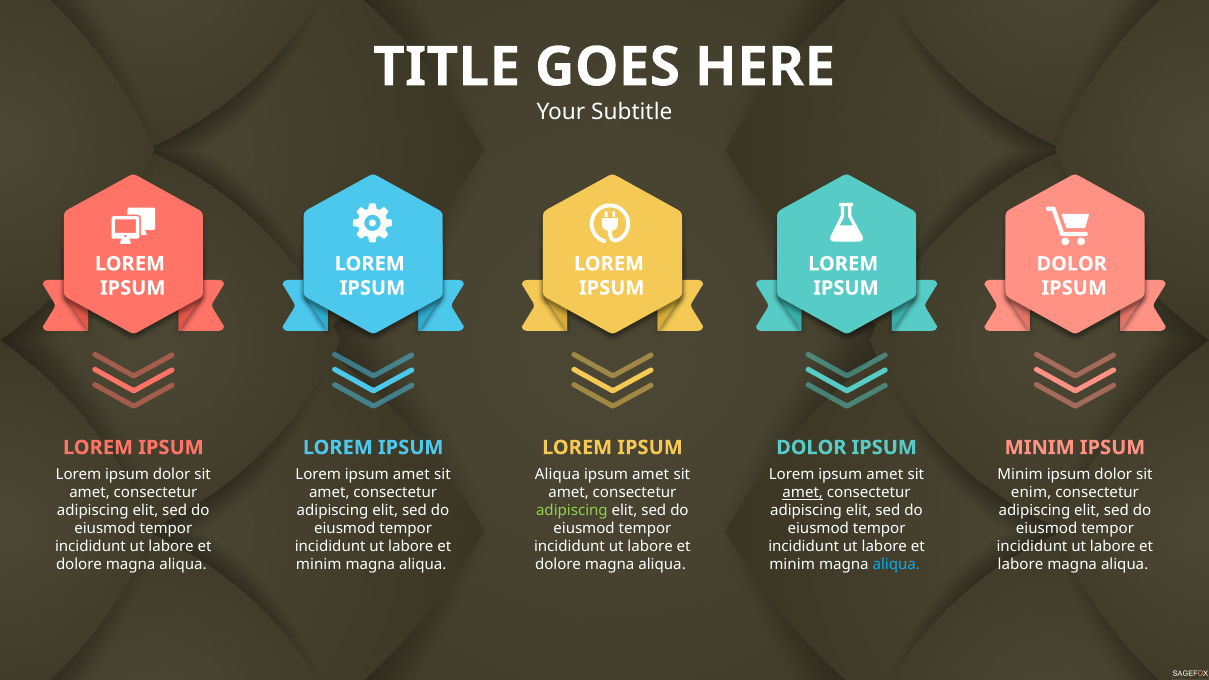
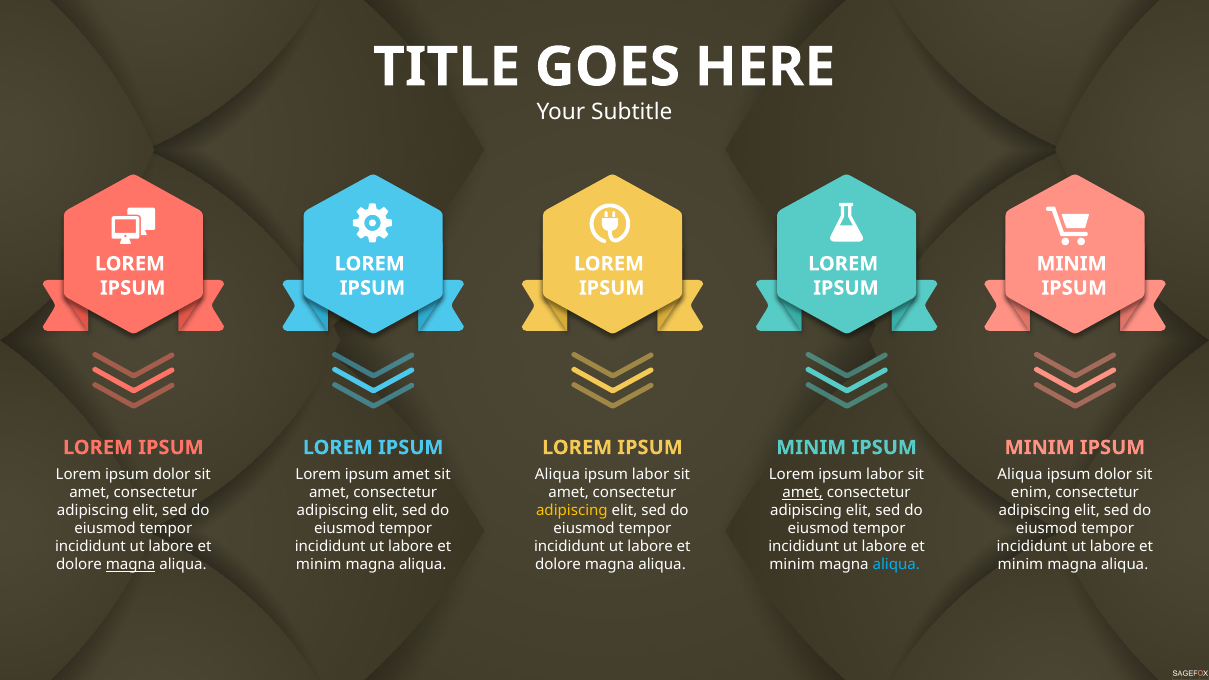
DOLOR: DOLOR -> MINIM (1072, 264)
DOLOR: DOLOR -> MINIM (811, 448)
amet: amet -> labor (651, 474)
amet: amet -> labor (885, 474)
Minim: Minim -> Aliqua (1020, 474)
adipiscing colour: light green -> yellow (572, 511)
magna underline: none -> present (131, 565)
labore: labore -> minim (1021, 565)
